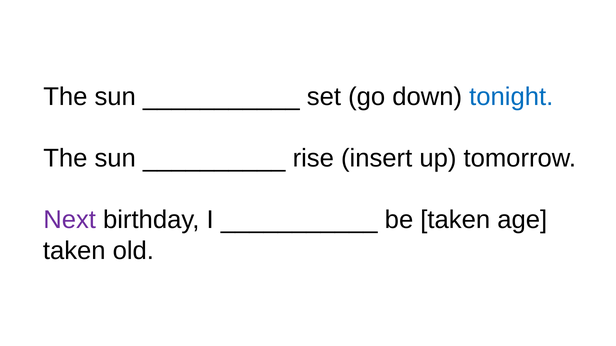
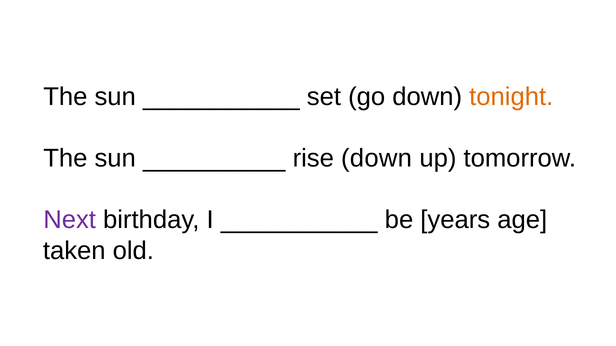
tonight colour: blue -> orange (511, 97)
rise insert: insert -> down (377, 159)
be taken: taken -> years (455, 220)
